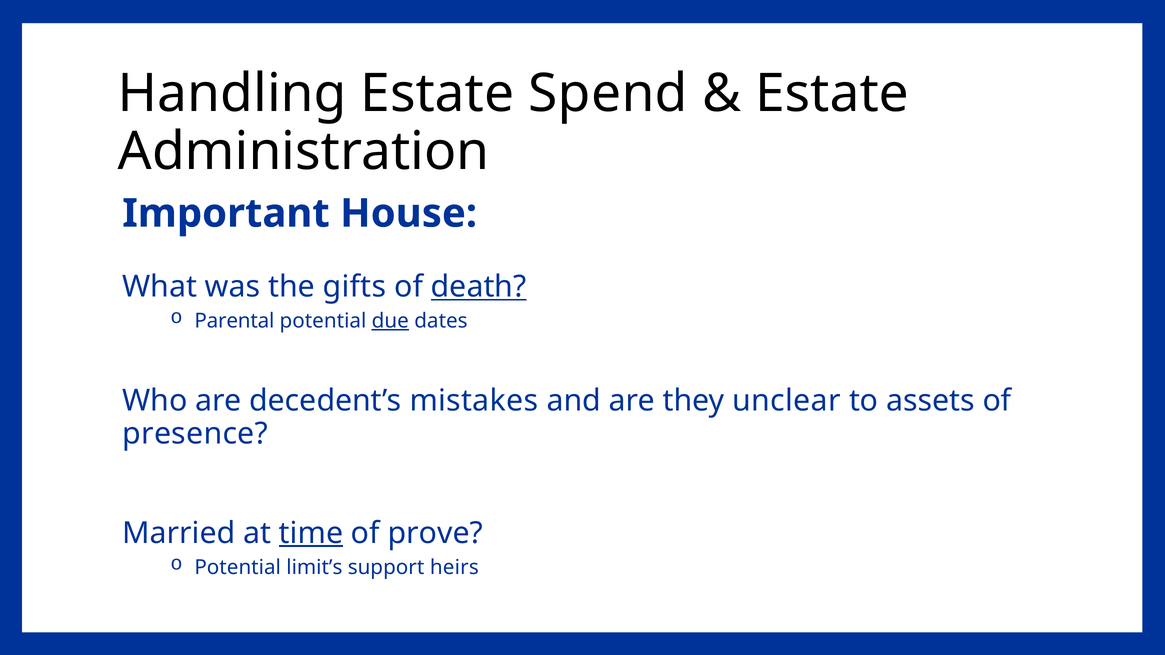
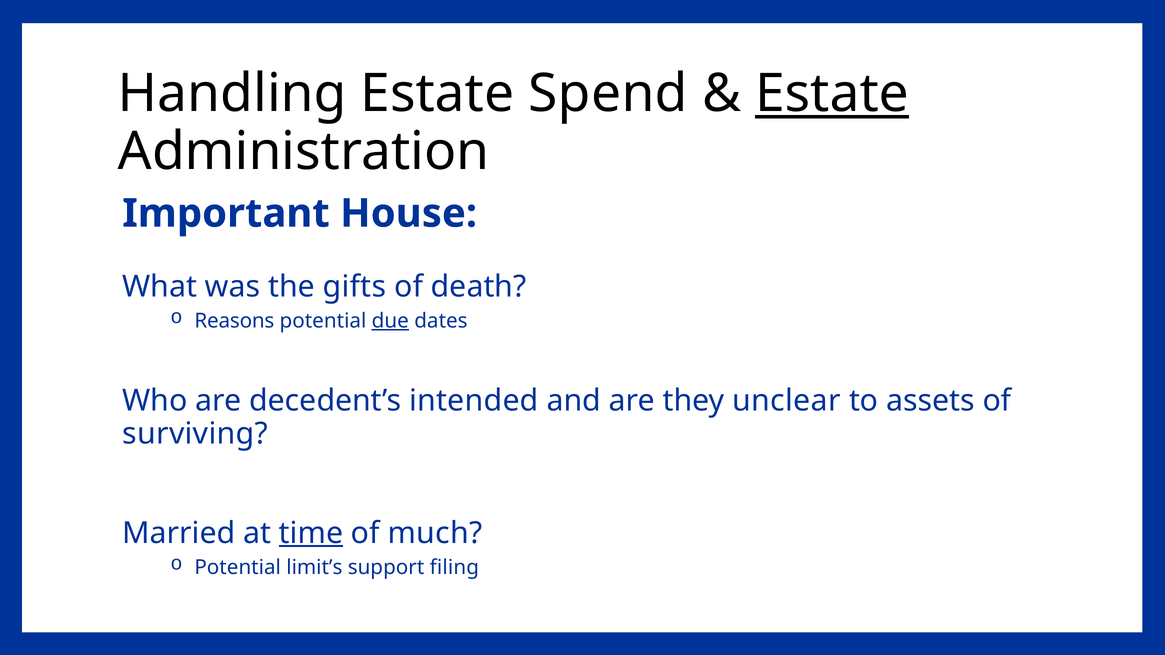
Estate underline: none -> present (832, 94)
death underline: present -> none (479, 287)
Parental: Parental -> Reasons (234, 321)
mistakes: mistakes -> intended (474, 401)
presence: presence -> surviving (195, 434)
prove: prove -> much (435, 533)
heirs: heirs -> filing (454, 567)
